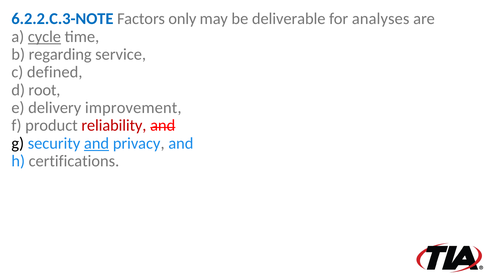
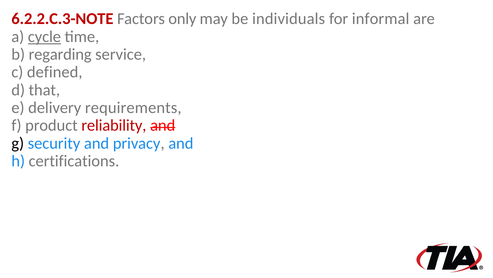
6.2.2.C.3-NOTE colour: blue -> red (62, 19)
deliverable: deliverable -> individuals (289, 19)
analyses: analyses -> informal (381, 19)
root: root -> that (44, 90)
improvement: improvement -> requirements (133, 107)
and underline: present -> none (97, 143)
